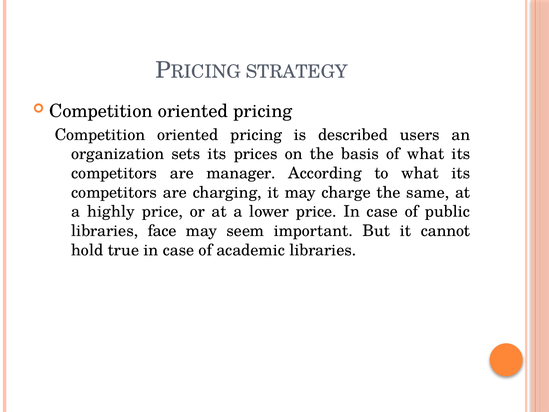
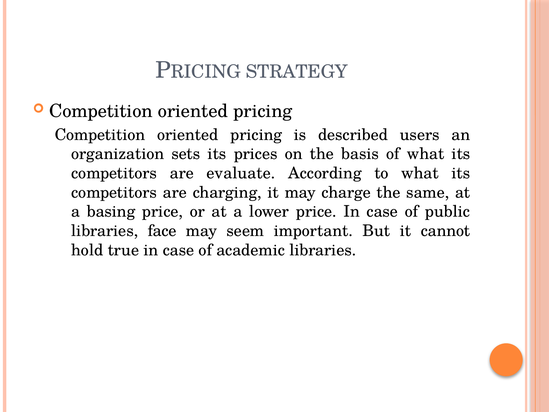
manager: manager -> evaluate (241, 173)
highly: highly -> basing (111, 212)
